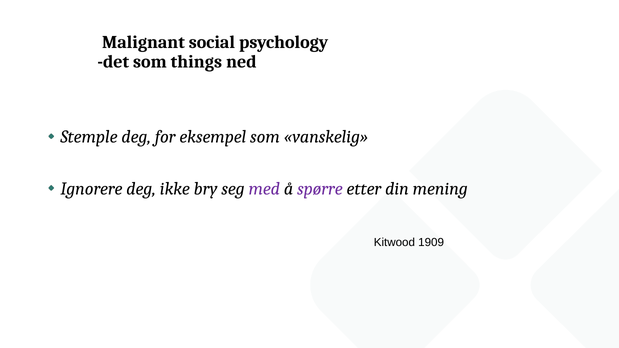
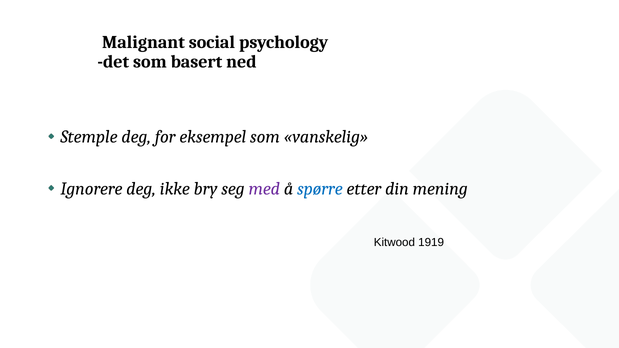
things: things -> basert (196, 62)
spørre colour: purple -> blue (320, 189)
1909: 1909 -> 1919 (431, 243)
